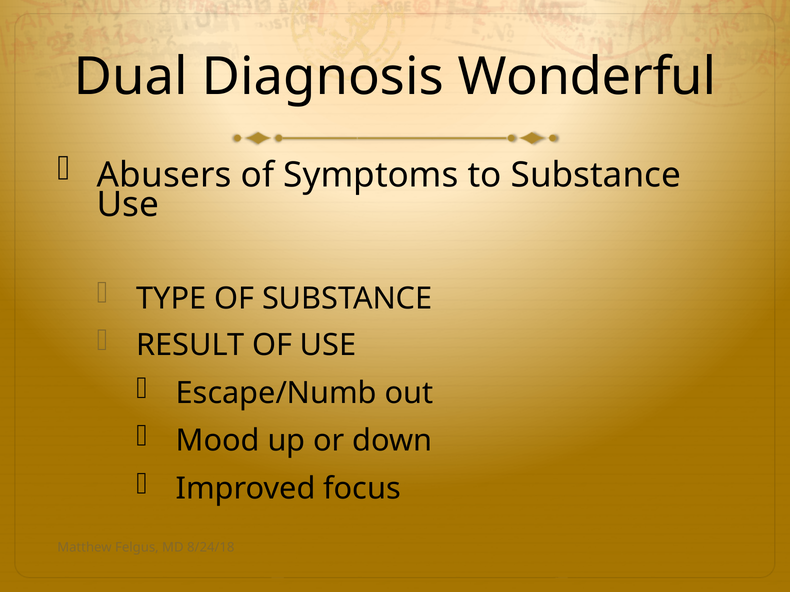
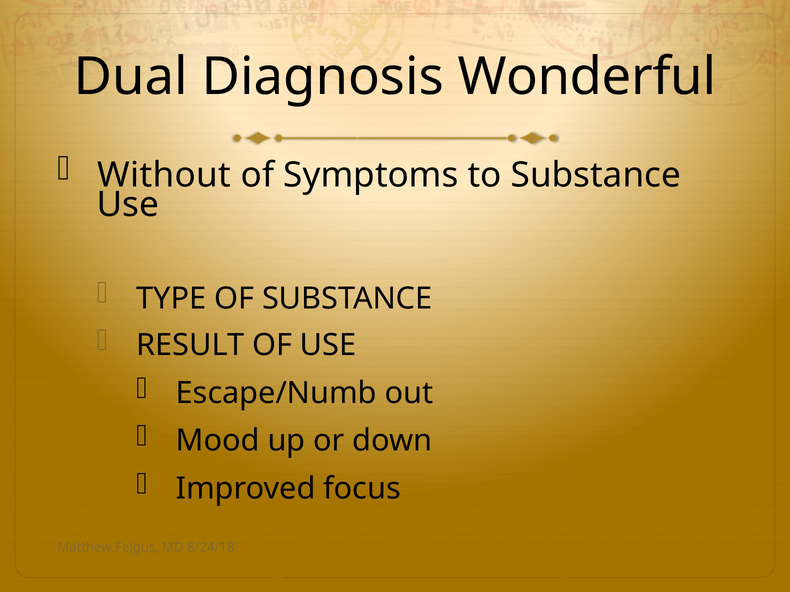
Abusers: Abusers -> Without (164, 175)
